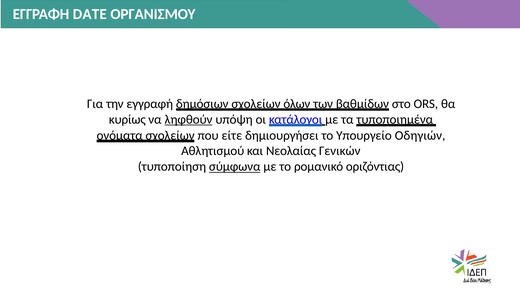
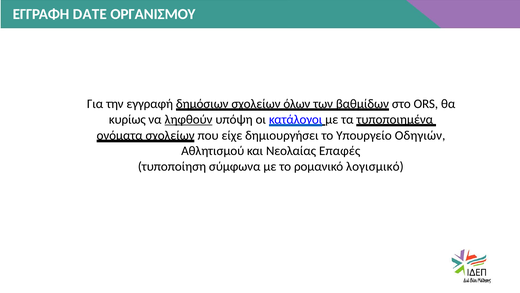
είτε: είτε -> είχε (232, 135)
Γενικών: Γενικών -> Επαφές (340, 151)
σύμφωνα underline: present -> none (235, 166)
οριζόντιας: οριζόντιας -> λογισμικό (375, 166)
